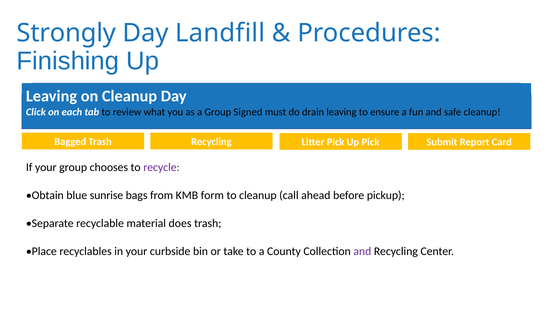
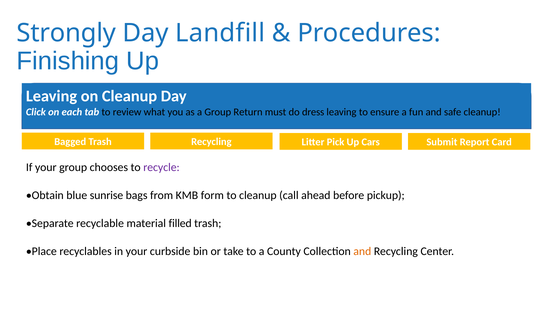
Signed: Signed -> Return (248, 112)
drain: drain -> dress (313, 112)
Up Pick: Pick -> Cars (371, 142)
does: does -> filled (180, 223)
and colour: purple -> orange (362, 251)
